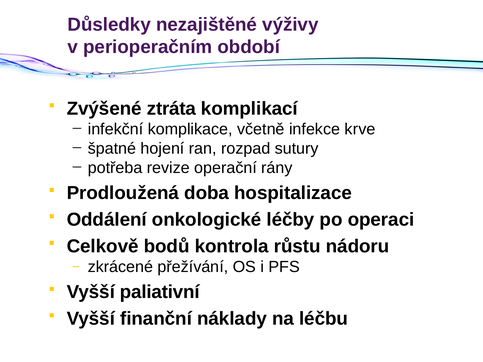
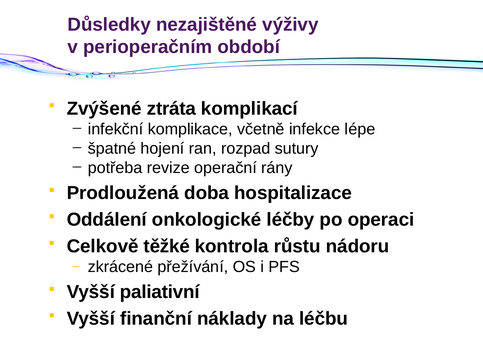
krve: krve -> lépe (360, 129)
bodů: bodů -> těžké (167, 246)
